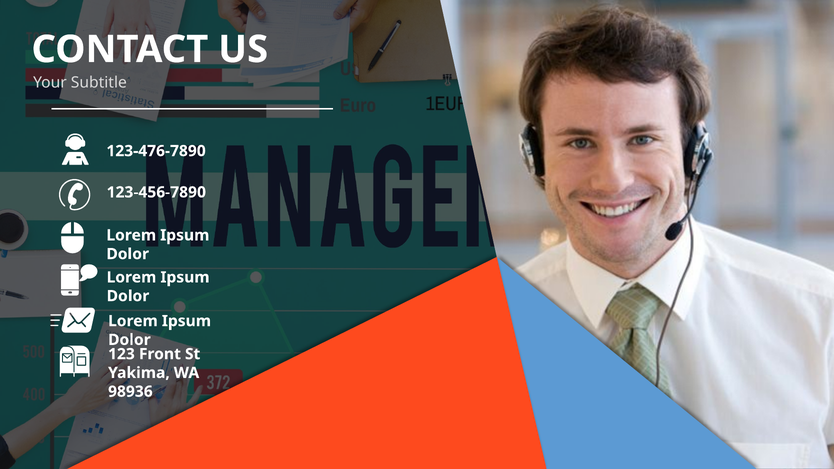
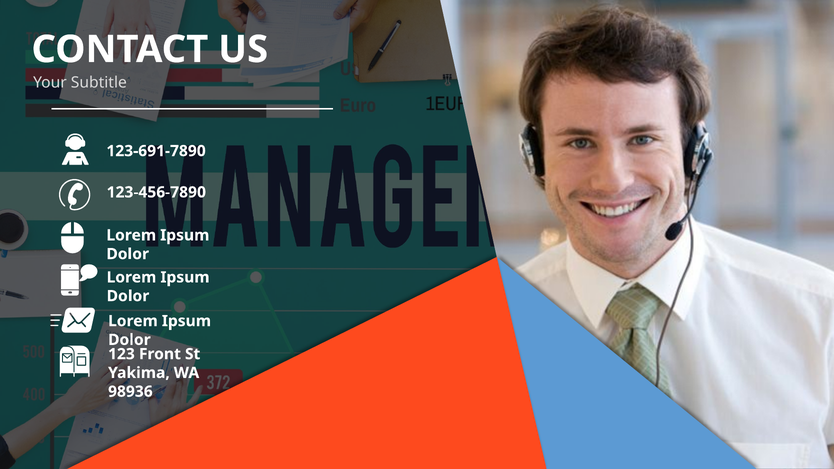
123-476-7890: 123-476-7890 -> 123-691-7890 (156, 151)
